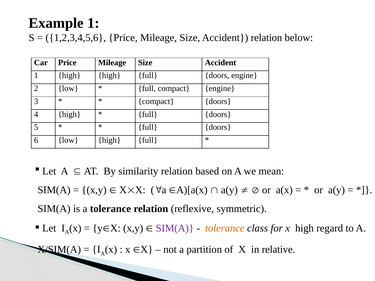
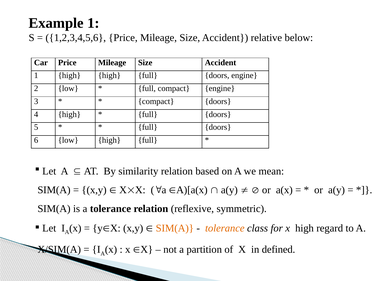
Accident relation: relation -> relative (266, 38)
SIM(A colour: purple -> orange (175, 228)
relative: relative -> defined (279, 250)
